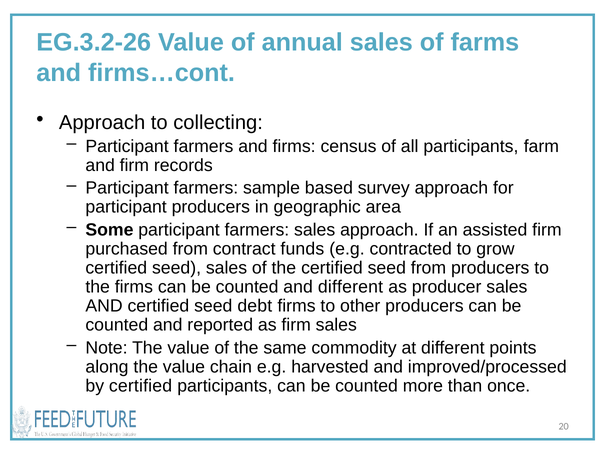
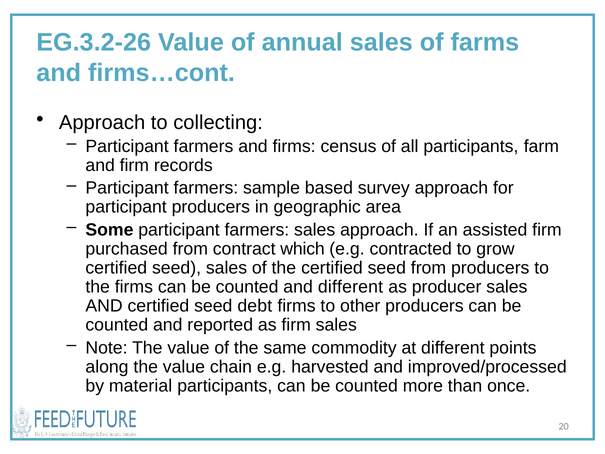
funds: funds -> which (303, 249)
by certified: certified -> material (141, 386)
